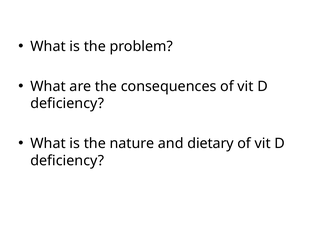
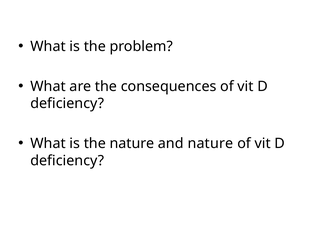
and dietary: dietary -> nature (210, 144)
